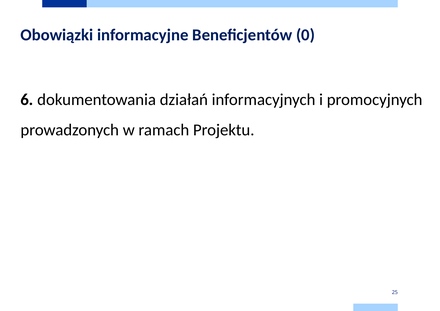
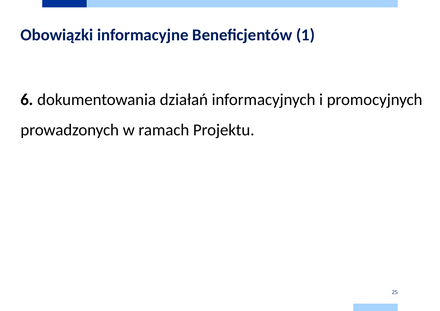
0: 0 -> 1 (305, 35)
